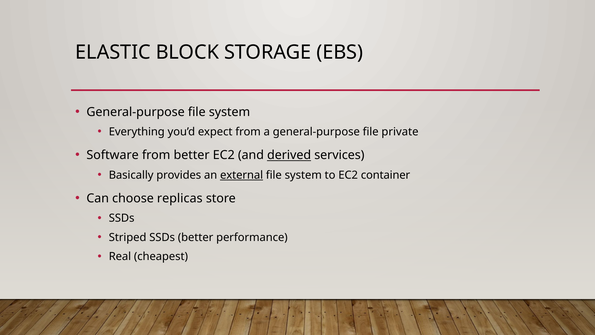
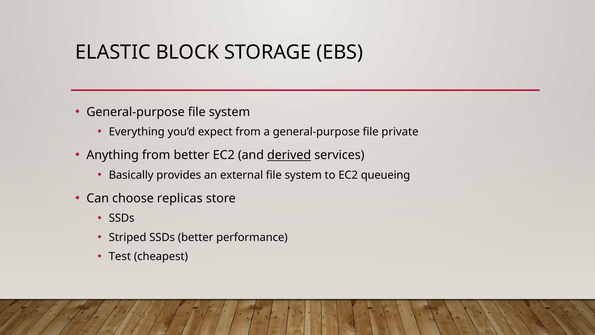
Software: Software -> Anything (113, 155)
external underline: present -> none (242, 175)
container: container -> queueing (386, 175)
Real: Real -> Test (120, 256)
